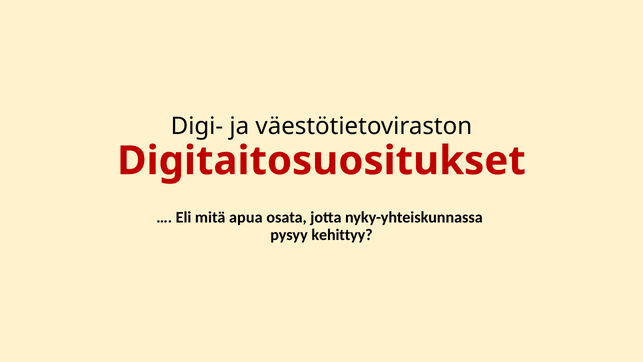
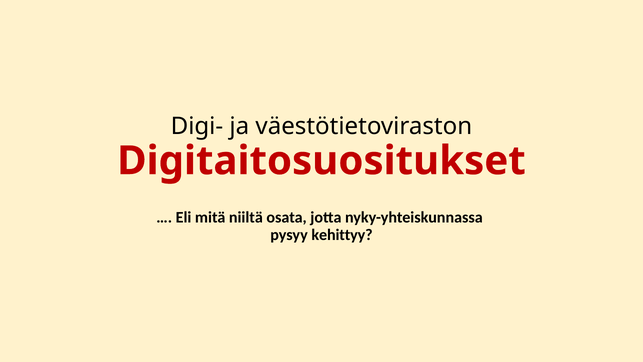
apua: apua -> niiltä (246, 217)
